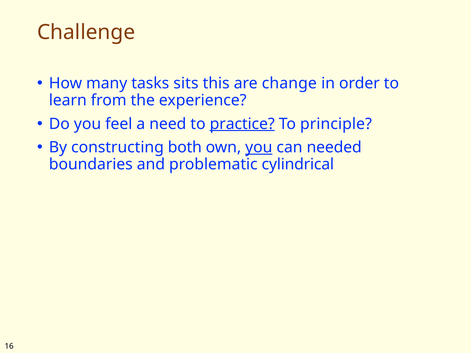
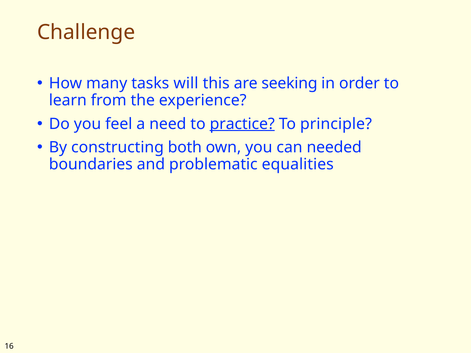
sits: sits -> will (186, 83)
change: change -> seeking (289, 83)
you underline: present -> none (259, 147)
cylindrical: cylindrical -> equalities (298, 164)
